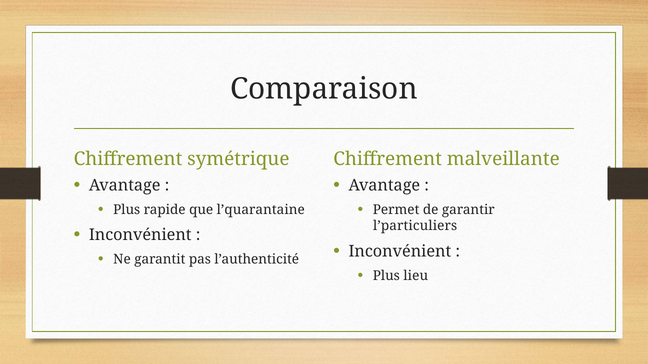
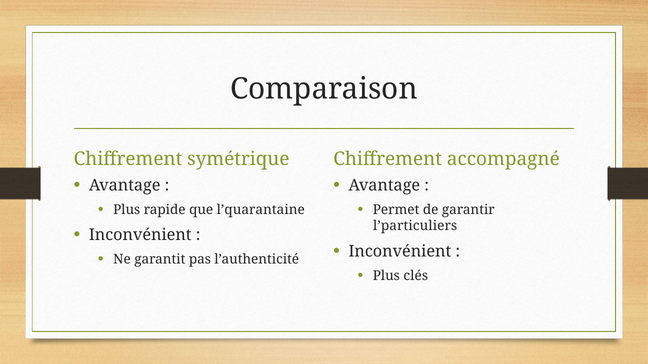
malveillante: malveillante -> accompagné (503, 159)
lieu: lieu -> clés (416, 276)
